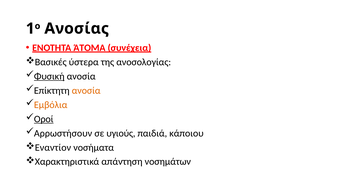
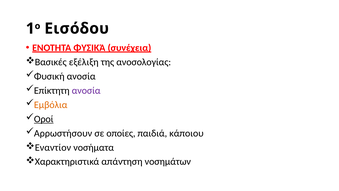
Ανοσίας: Ανοσίας -> Εισόδου (77, 28)
ΆΤΟΜΑ: ΆΤΟΜΑ -> ΦΥΣΙΚΆ (89, 48)
ύστερα: ύστερα -> εξέλιξη (84, 62)
Φυσική underline: present -> none (49, 76)
ανοσία colour: orange -> purple (86, 90)
υγιούς: υγιούς -> οποίες (121, 133)
